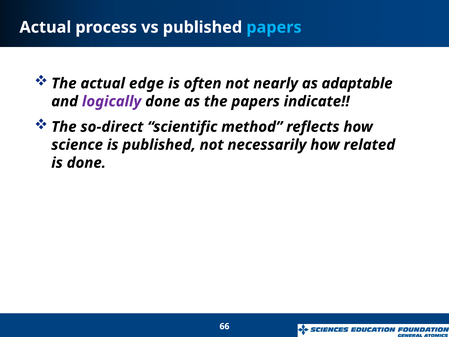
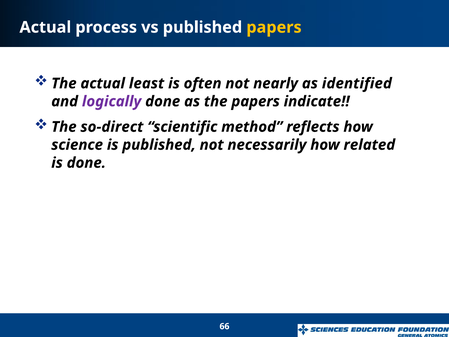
papers colour: light blue -> yellow (274, 27)
edge: edge -> least (147, 83)
adaptable: adaptable -> identified (357, 83)
